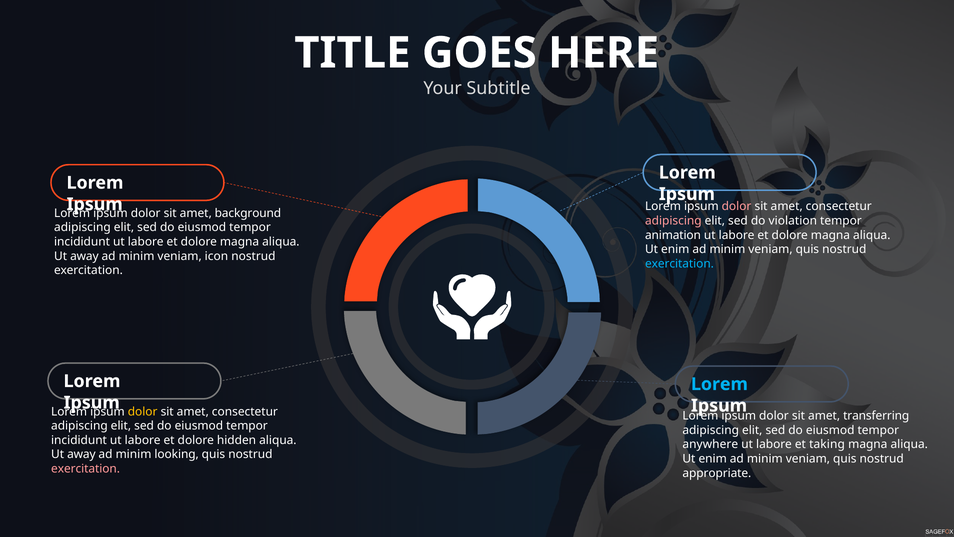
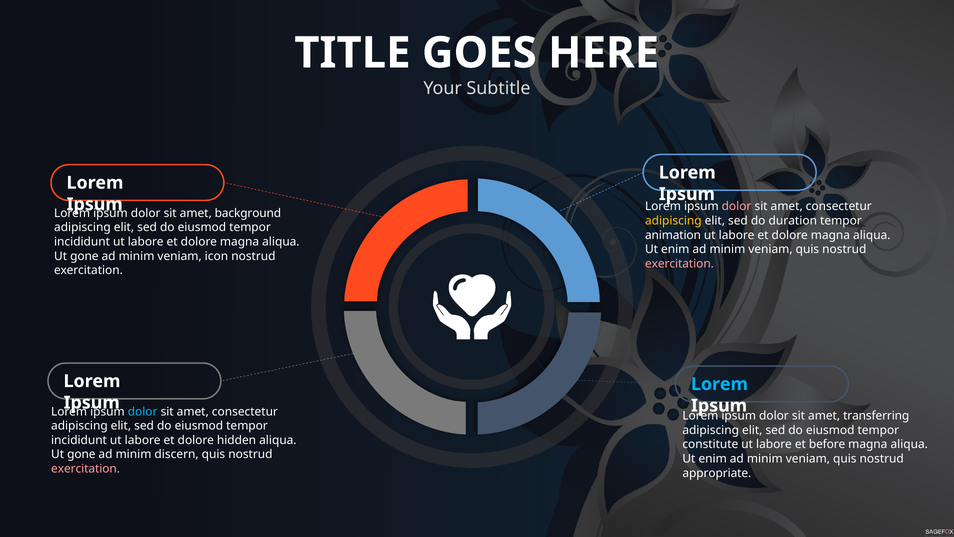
adipiscing colour: pink -> yellow (673, 221)
violation: violation -> duration (793, 221)
away: away -> gone (84, 256)
exercitation colour: light blue -> pink (679, 264)
dolor colour: yellow -> light blue (143, 411)
anywhere: anywhere -> constitute (710, 444)
taking: taking -> before (827, 444)
away: away -> gone (81, 454)
looking: looking -> discern (177, 454)
